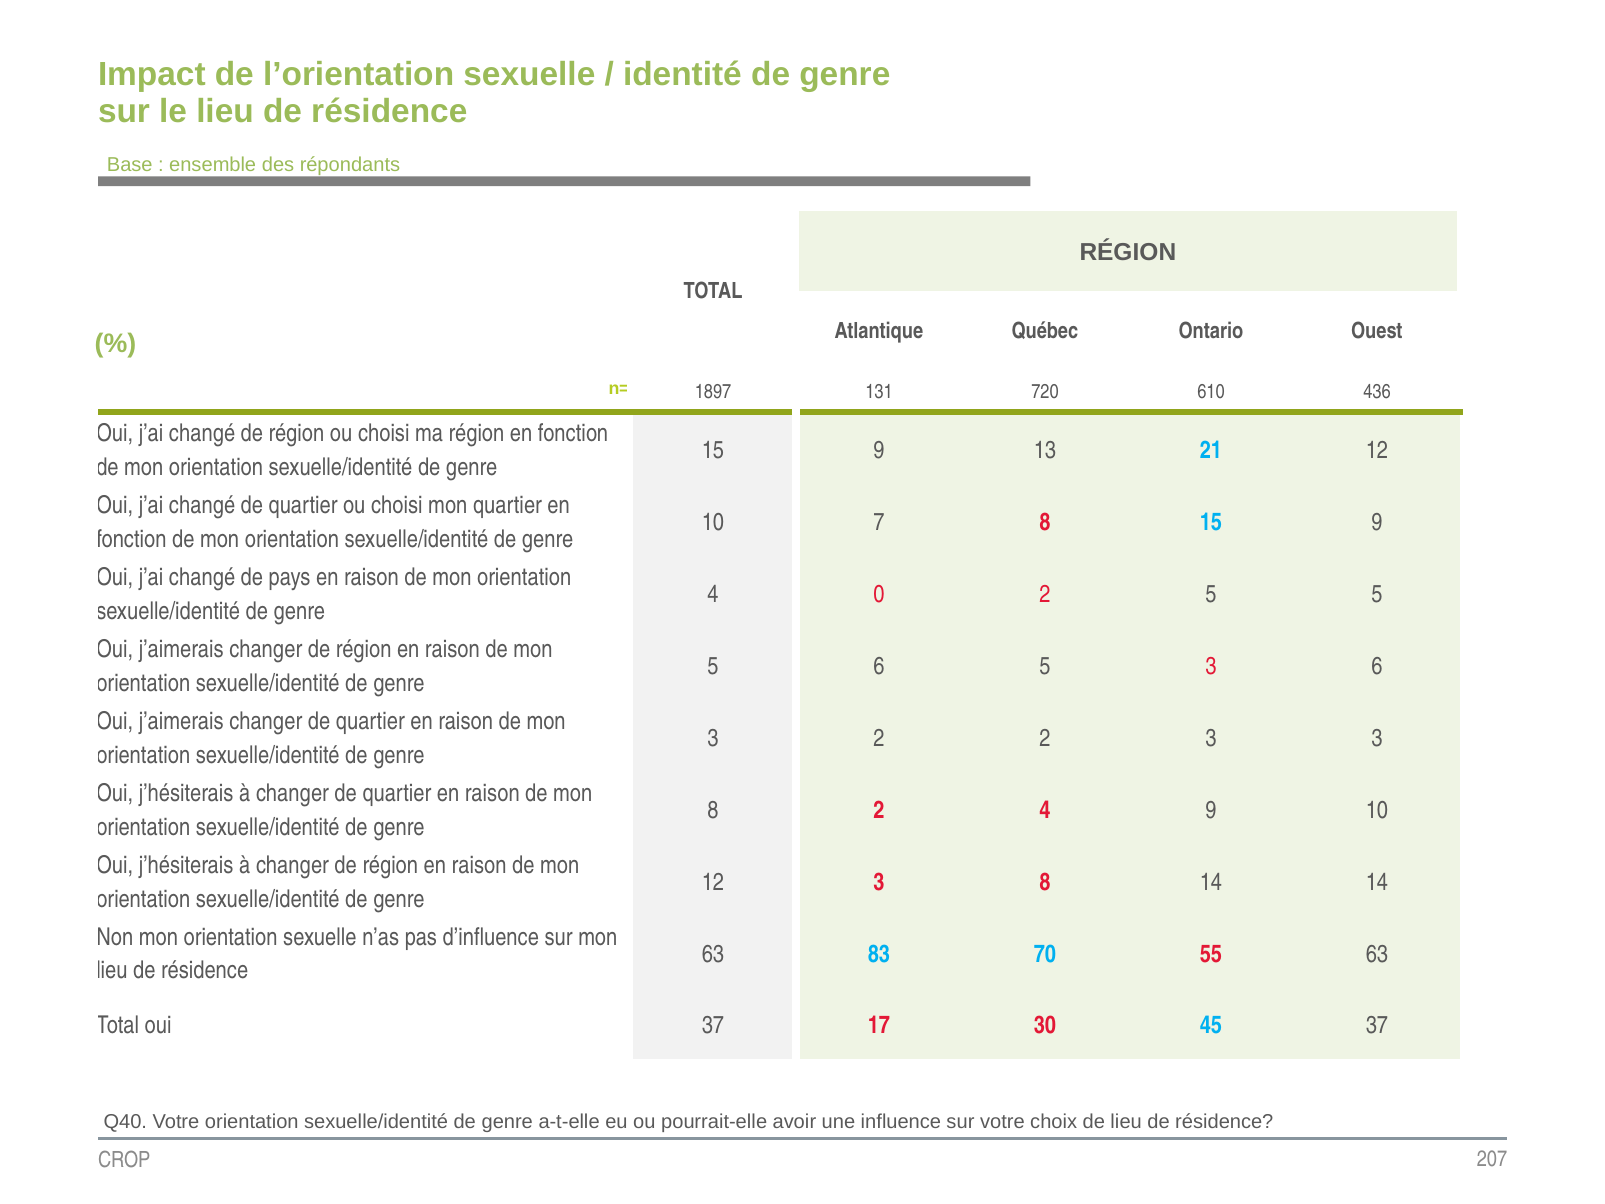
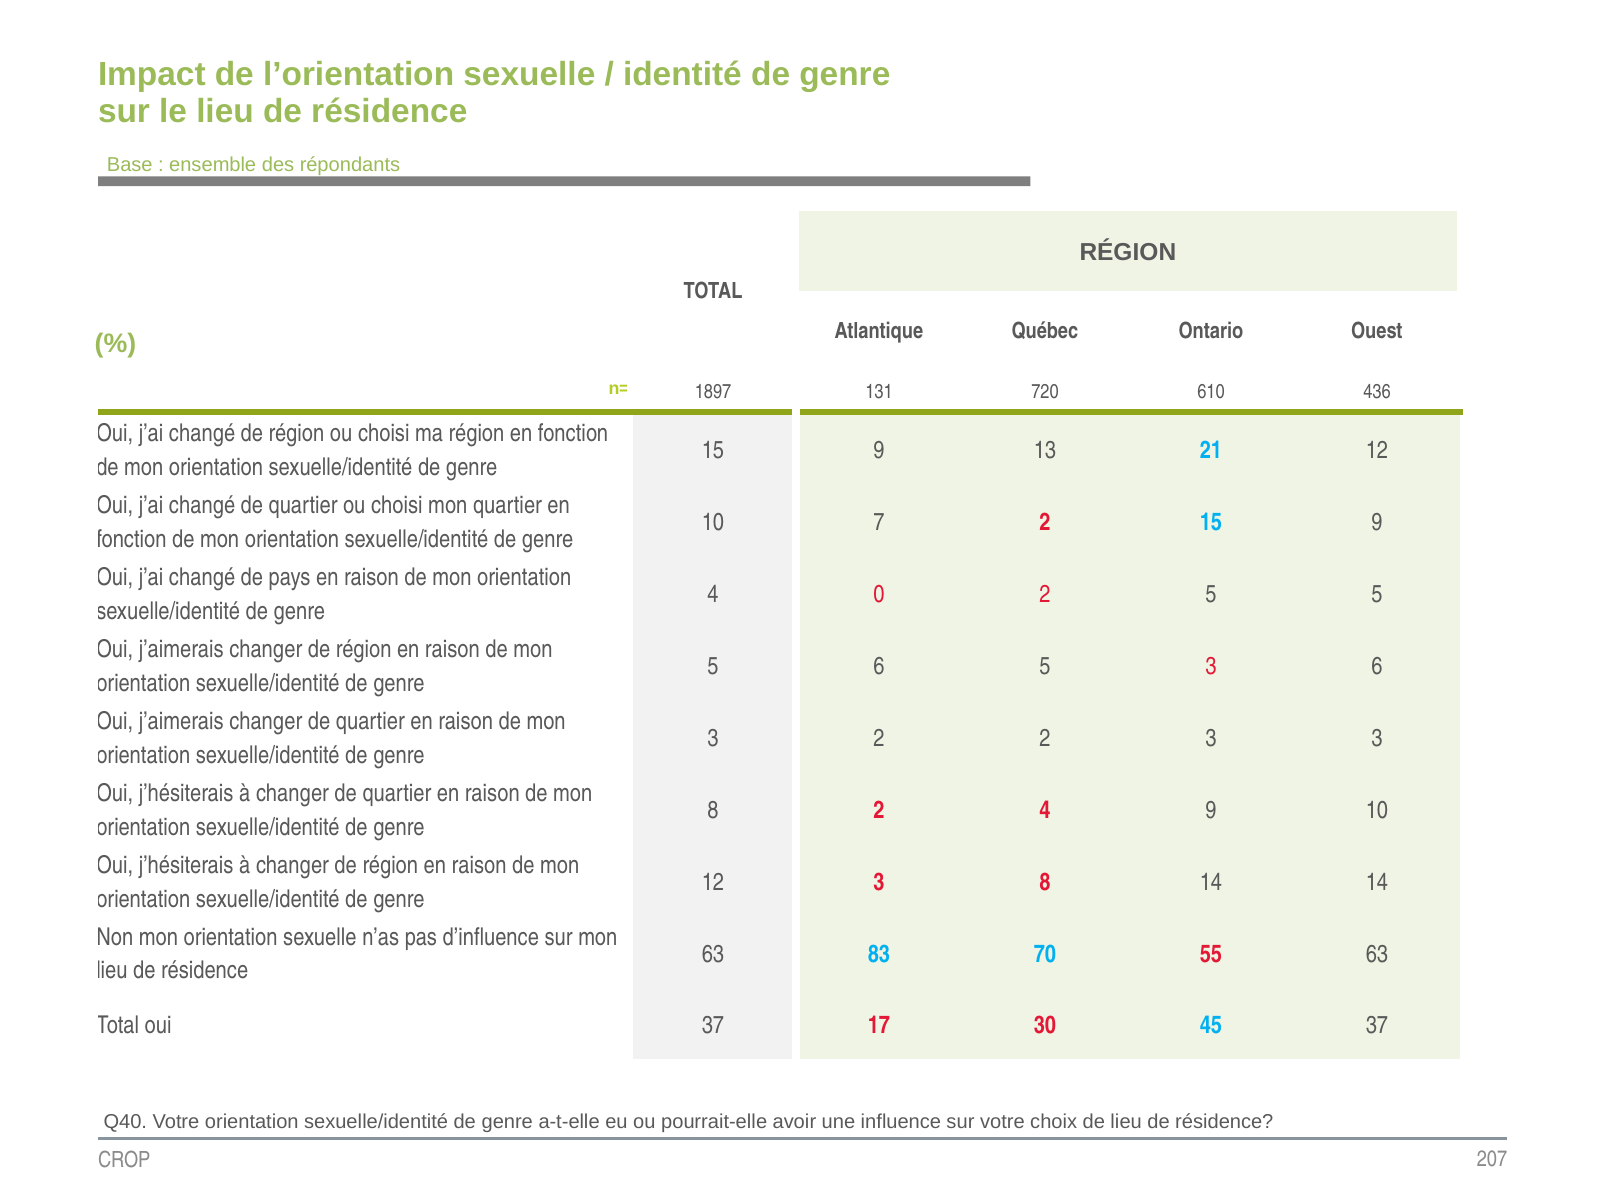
7 8: 8 -> 2 (1045, 522)
